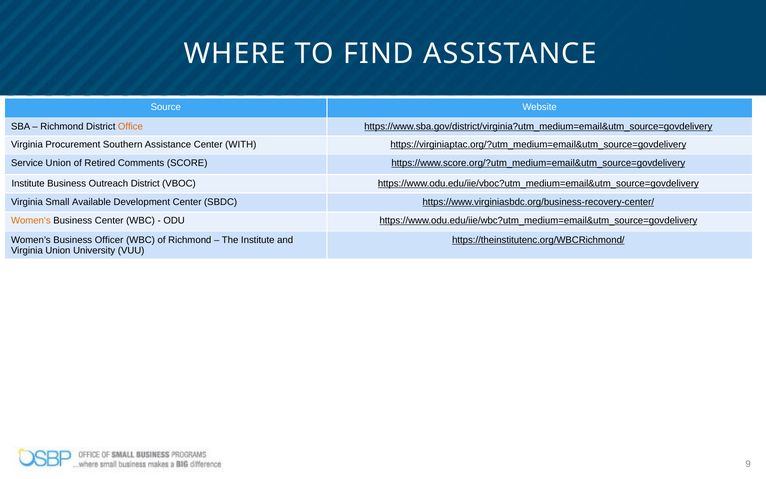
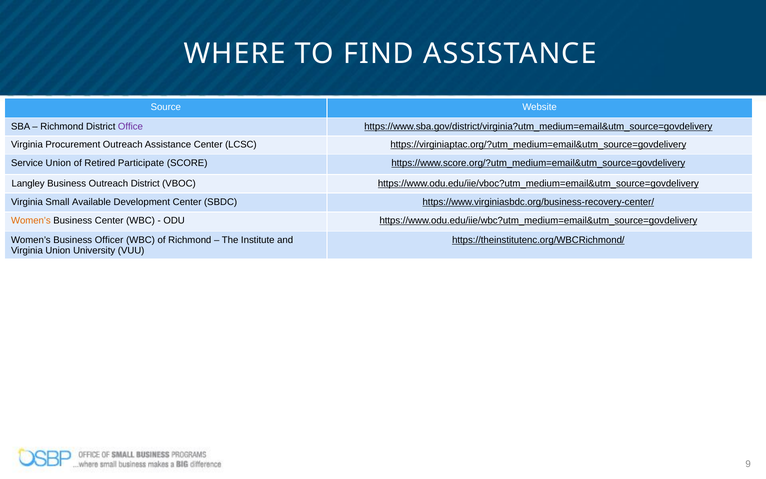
Office colour: orange -> purple (130, 126)
Procurement Southern: Southern -> Outreach (123, 145)
WITH: WITH -> LCSC (241, 145)
Comments: Comments -> Participate (141, 163)
Institute: Institute -> Langley (28, 183)
